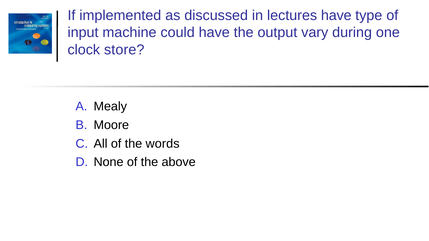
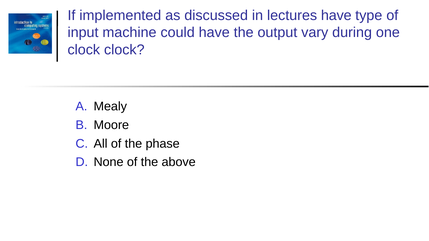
clock store: store -> clock (124, 50)
words: words -> phase (163, 144)
